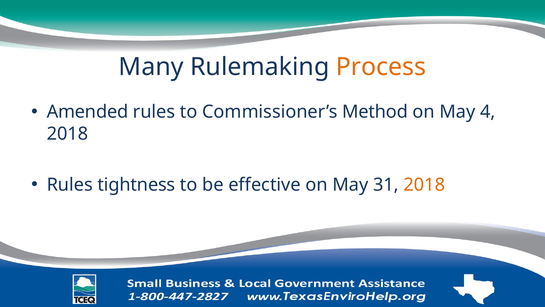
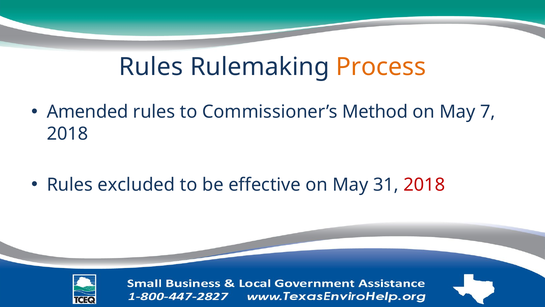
Many: Many -> Rules (151, 67)
4: 4 -> 7 (488, 112)
tightness: tightness -> excluded (136, 184)
2018 colour: orange -> red (424, 184)
